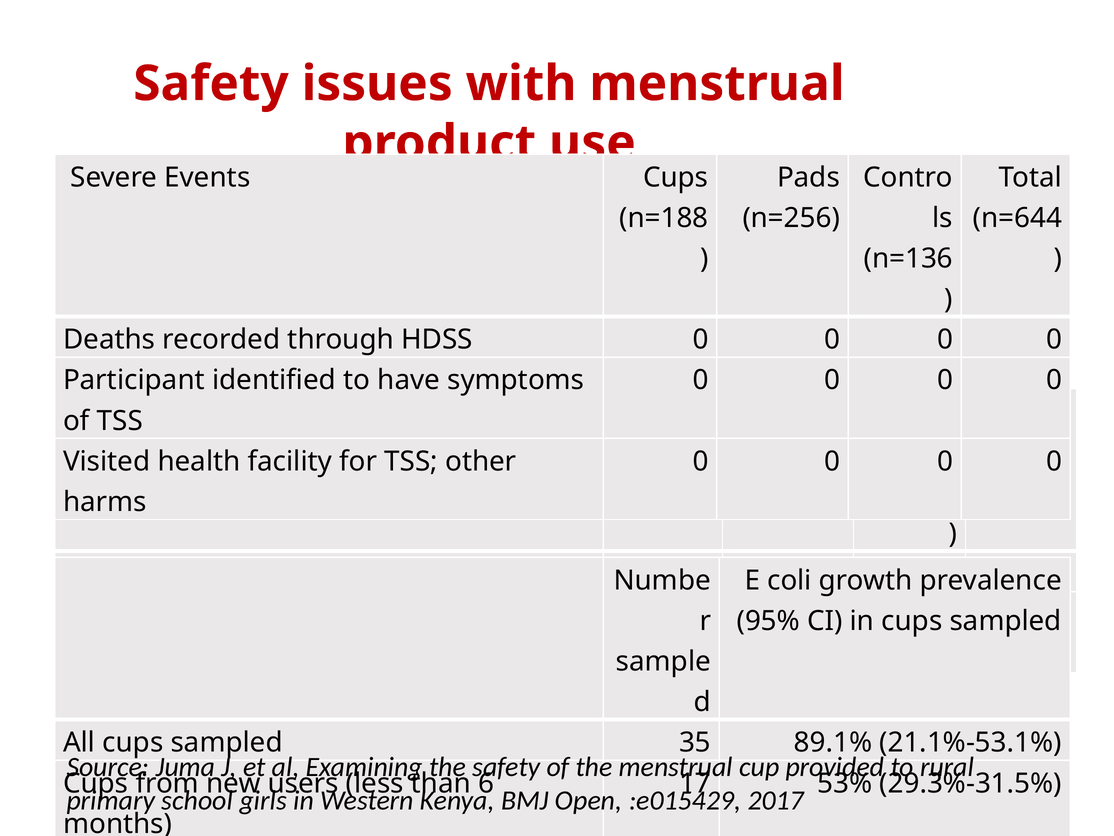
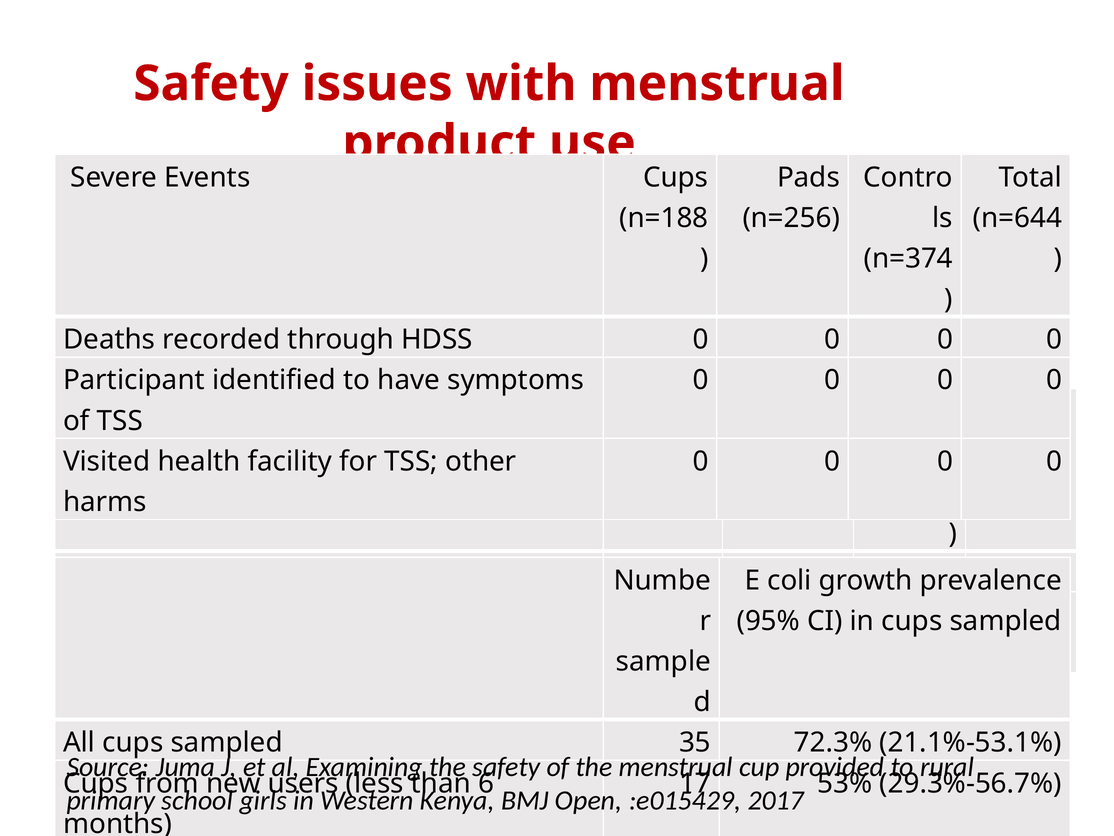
n=136: n=136 -> n=374 (908, 258)
89.1%: 89.1% -> 72.3% (833, 742)
29.3%-31.5%: 29.3%-31.5% -> 29.3%-56.7% (971, 783)
